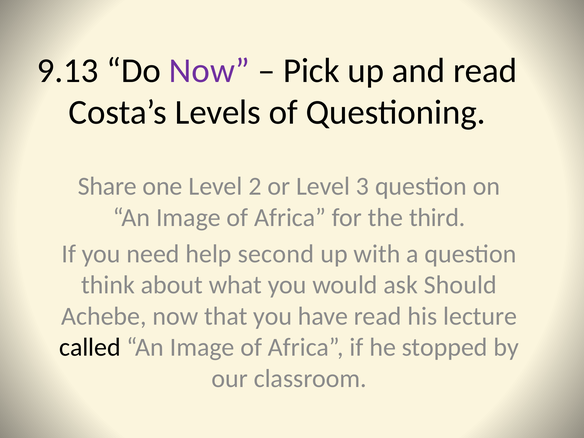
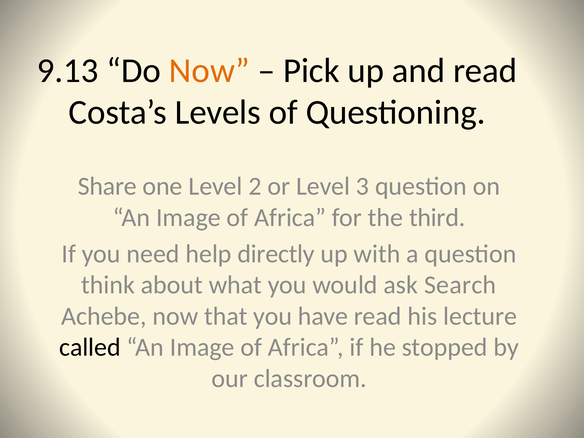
Now colour: purple -> orange (209, 71)
second: second -> directly (276, 254)
Should: Should -> Search (460, 285)
